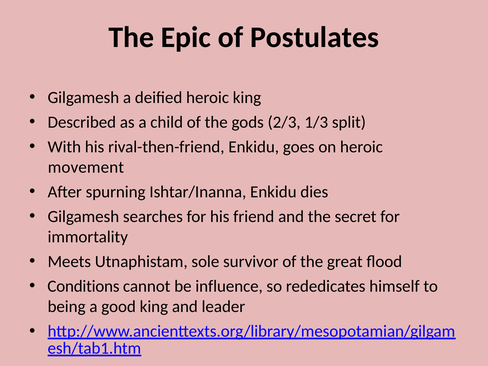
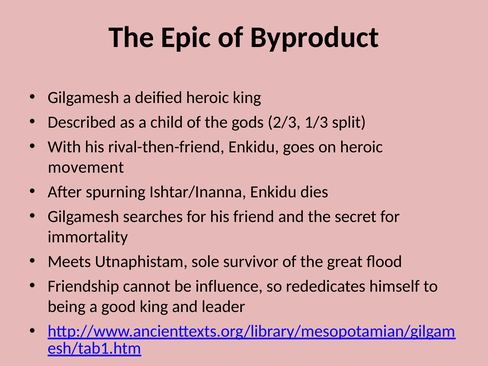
Postulates: Postulates -> Byproduct (315, 37)
Conditions: Conditions -> Friendship (83, 286)
